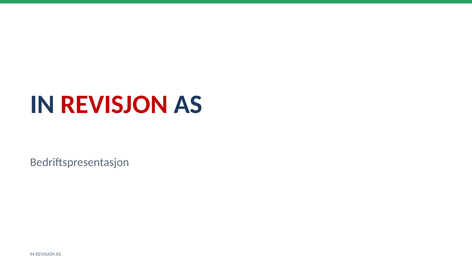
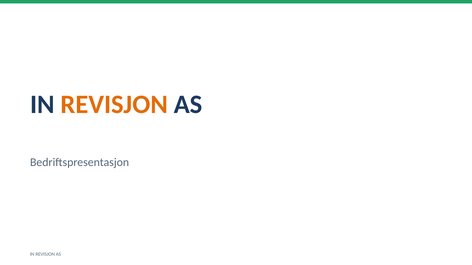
REVISJON colour: red -> orange (114, 105)
